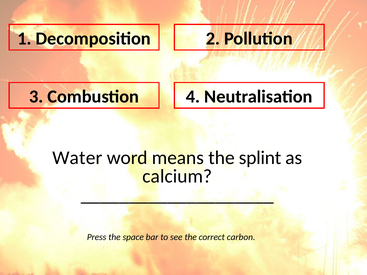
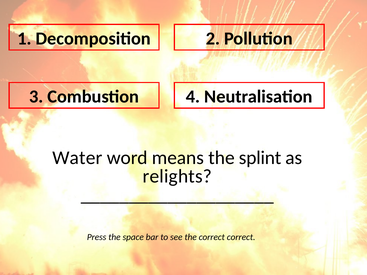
calcium: calcium -> relights (177, 176)
correct carbon: carbon -> correct (241, 237)
